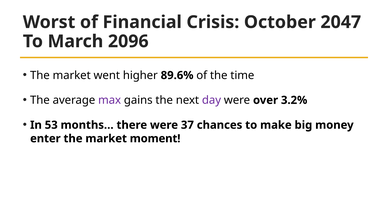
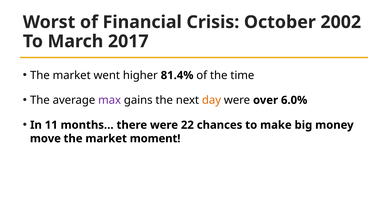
2047: 2047 -> 2002 (341, 22)
2096: 2096 -> 2017 (128, 41)
89.6%: 89.6% -> 81.4% (177, 75)
day colour: purple -> orange (212, 100)
3.2%: 3.2% -> 6.0% (294, 100)
53: 53 -> 11 (51, 125)
37: 37 -> 22 (187, 125)
enter: enter -> move (45, 139)
